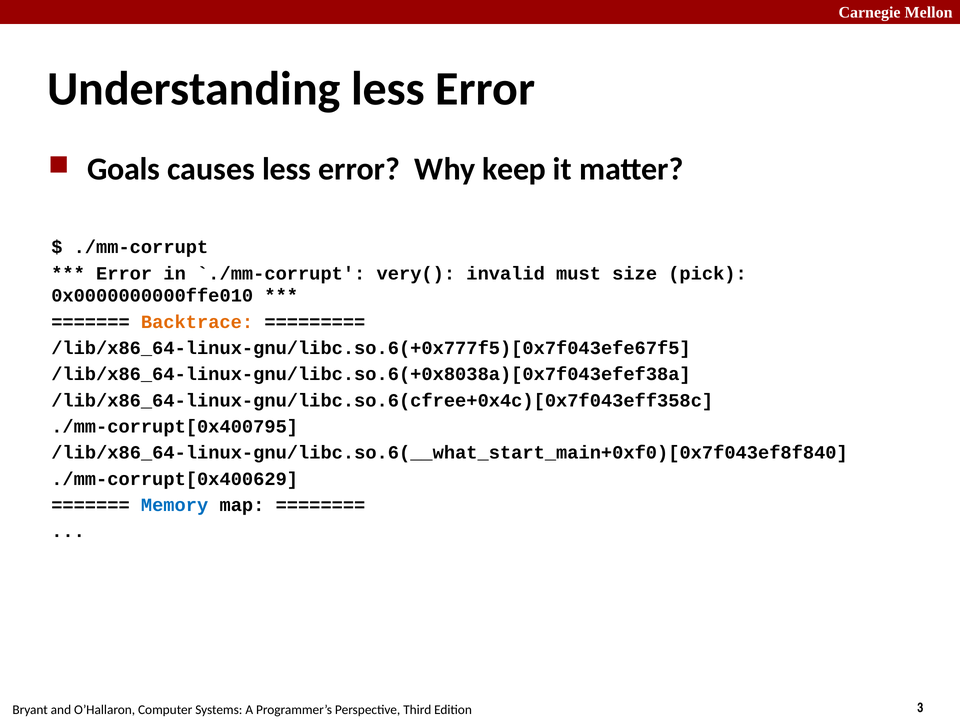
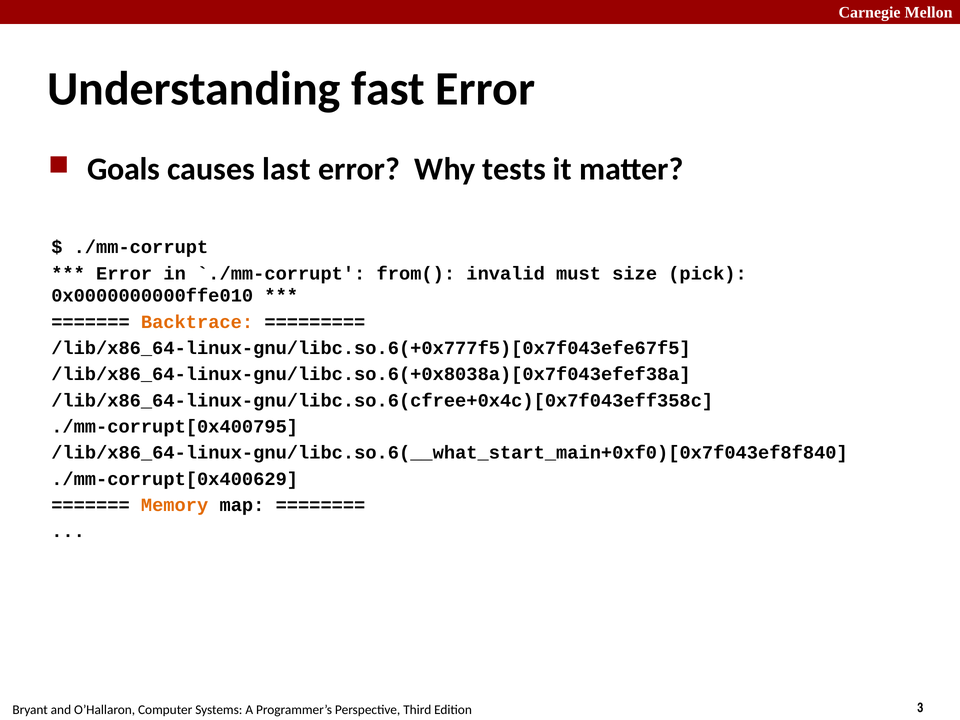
Understanding less: less -> fast (388, 89)
causes less: less -> last (286, 169)
keep: keep -> tests (514, 169)
very(: very( -> from( (416, 273)
Memory colour: blue -> orange (175, 505)
